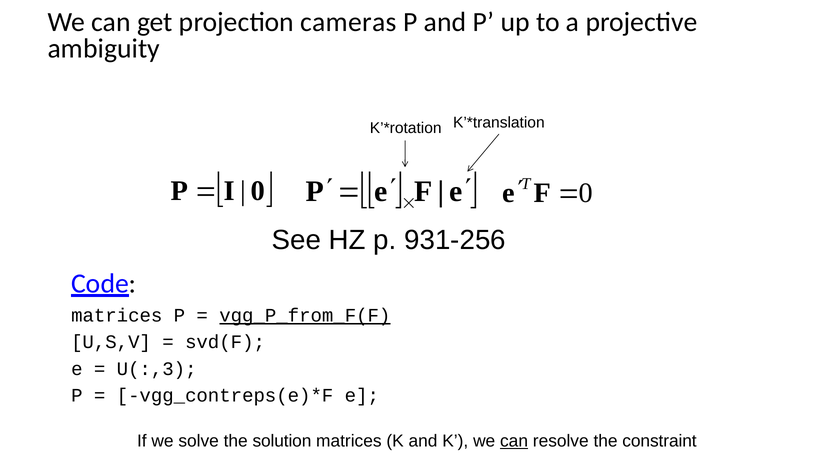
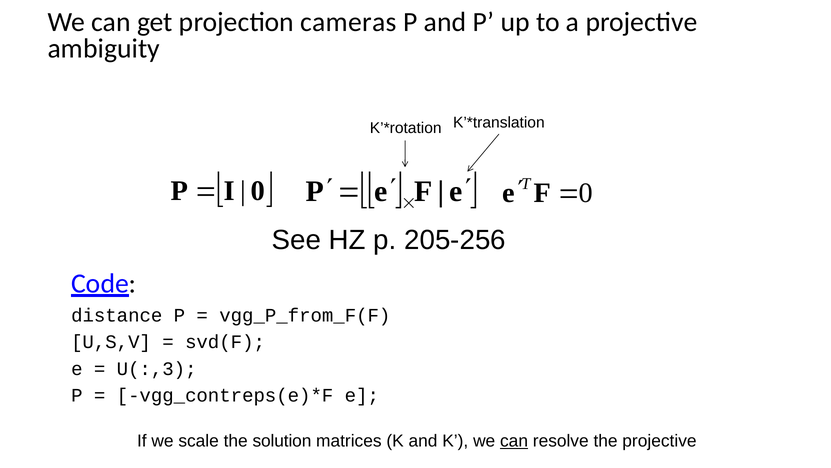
931-256: 931-256 -> 205-256 (455, 240)
matrices: matrices -> distance (117, 315)
vgg_P_from_F(F underline: present -> none (305, 315)
solve: solve -> scale (199, 441)
the constraint: constraint -> projective (659, 441)
